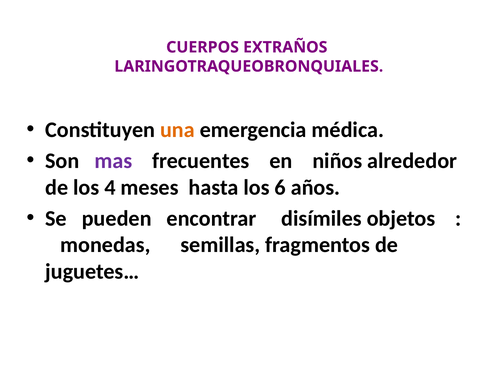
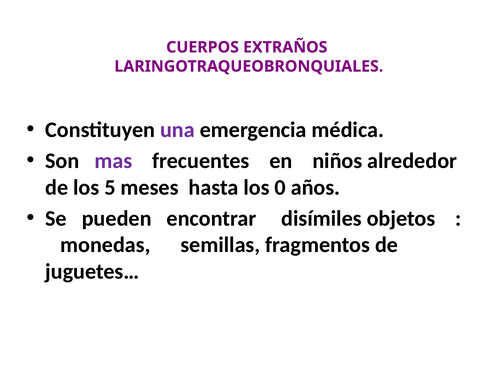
una colour: orange -> purple (177, 130)
4: 4 -> 5 (110, 187)
6: 6 -> 0 (280, 187)
